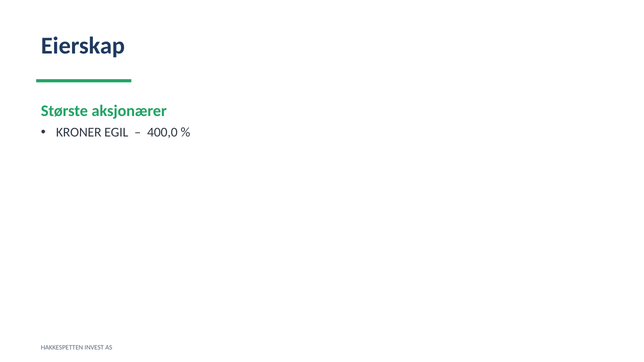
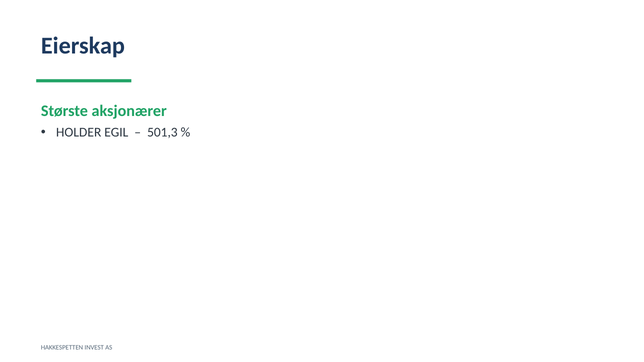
KRONER: KRONER -> HOLDER (79, 132)
400,0: 400,0 -> 501,3 (162, 132)
